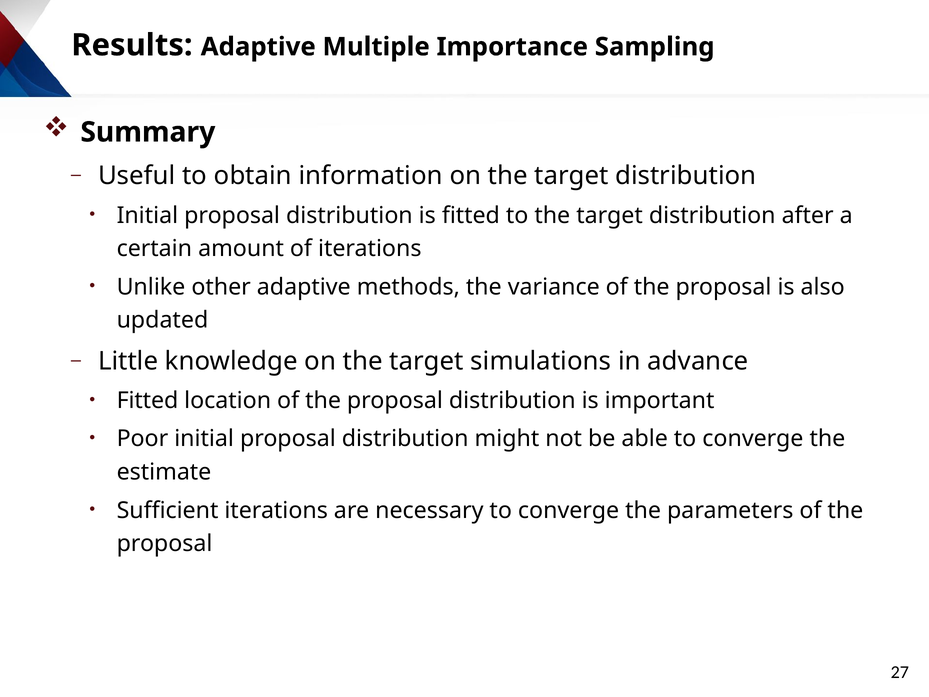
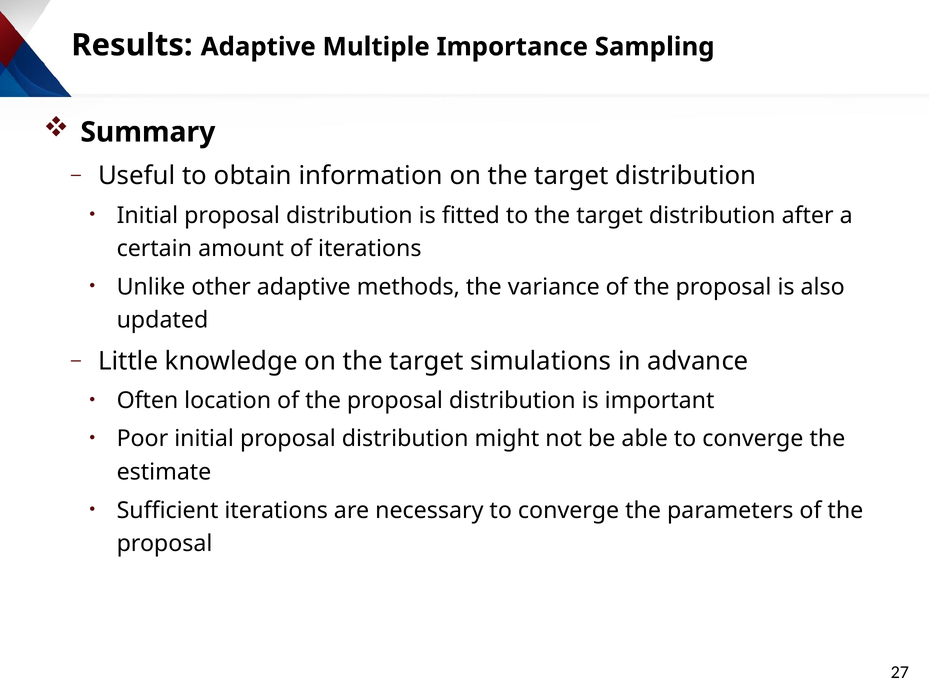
Fitted: Fitted -> Often (147, 401)
